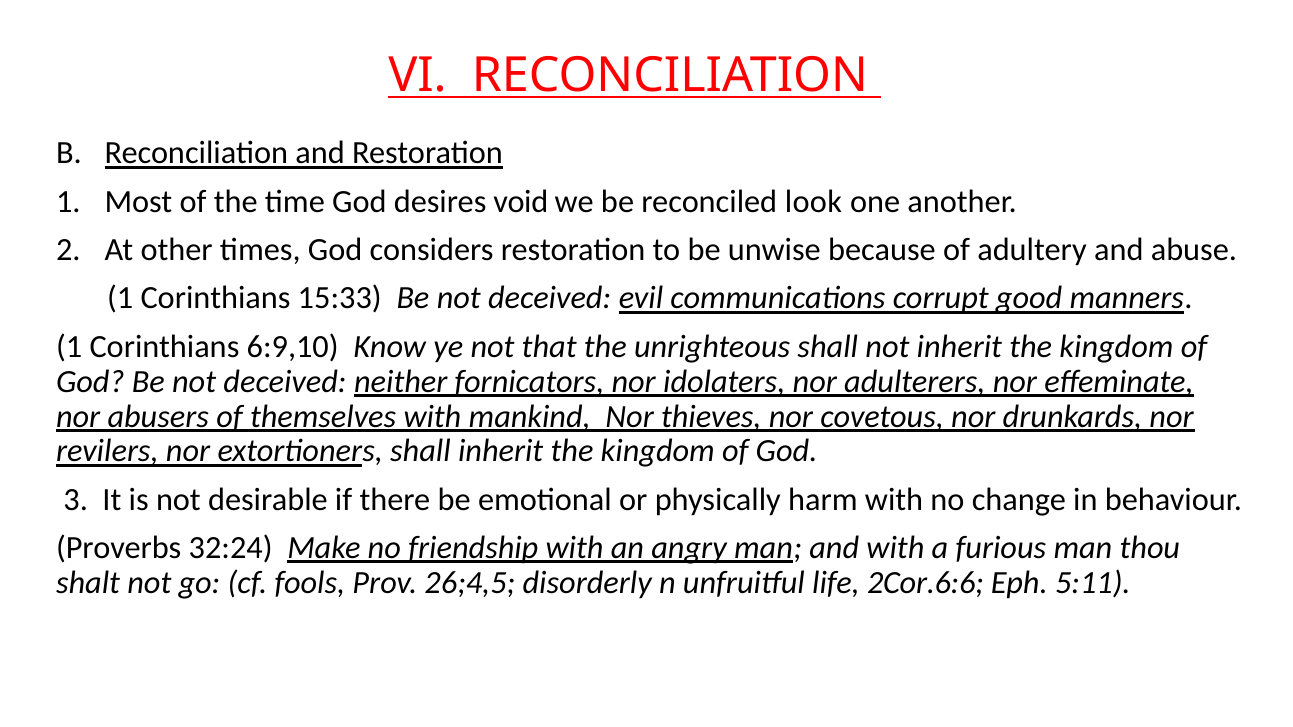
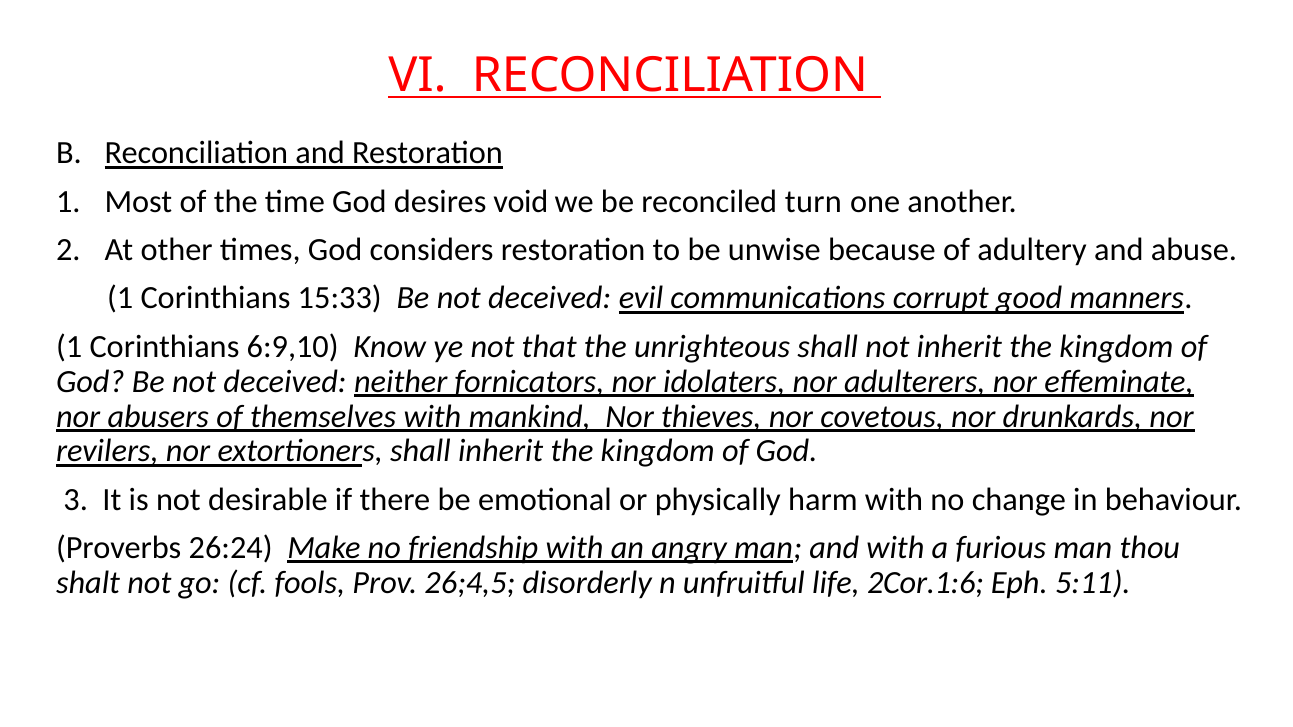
look: look -> turn (813, 202)
32:24: 32:24 -> 26:24 (231, 548)
2Cor.6:6: 2Cor.6:6 -> 2Cor.1:6 (925, 583)
